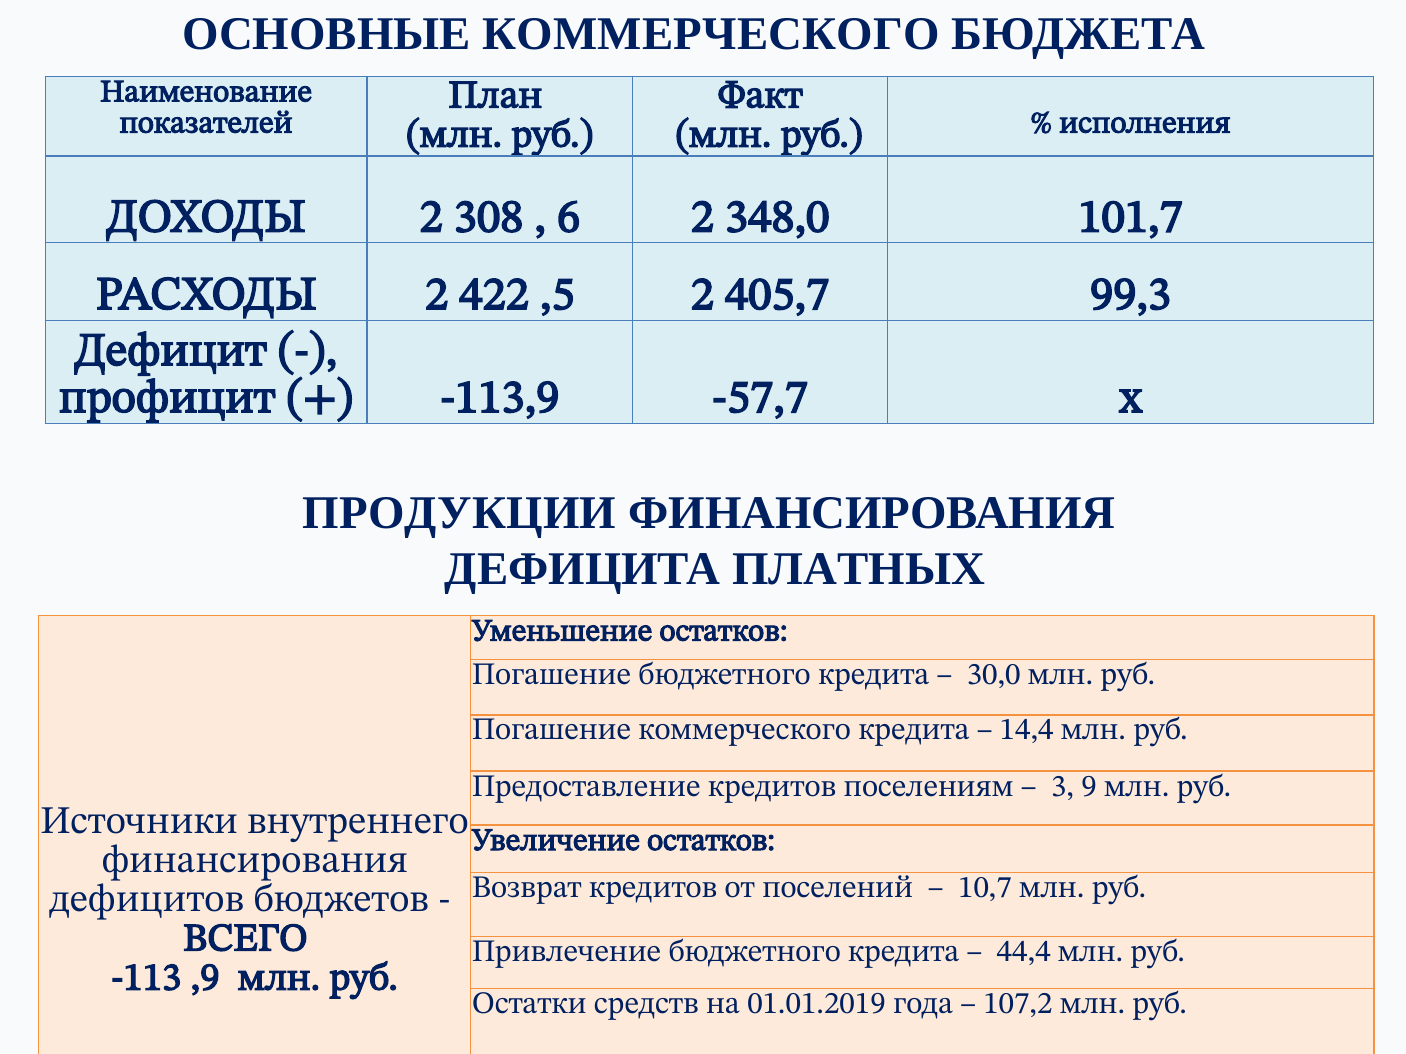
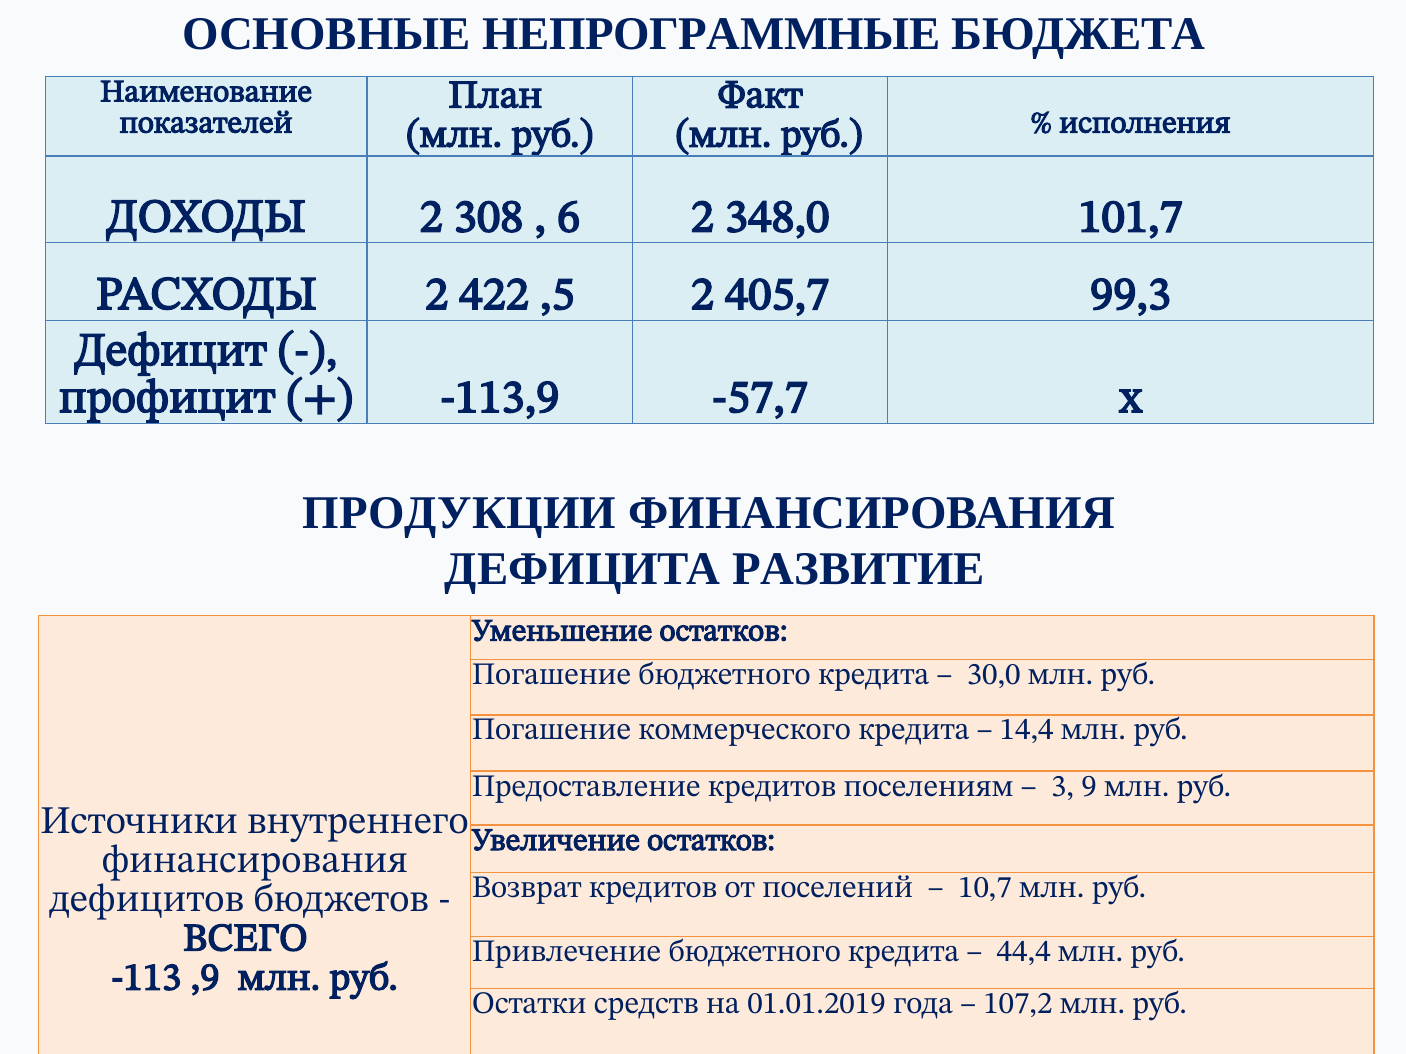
ОСНОВНЫЕ КОММЕРЧЕСКОГО: КОММЕРЧЕСКОГО -> НЕПРОГРАММНЫЕ (712, 34)
ПЛАТНЫХ: ПЛАТНЫХ -> РАЗВИТИЕ (859, 570)
